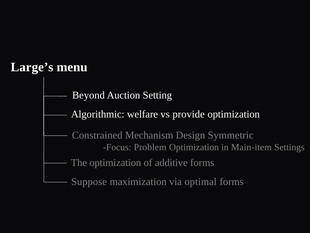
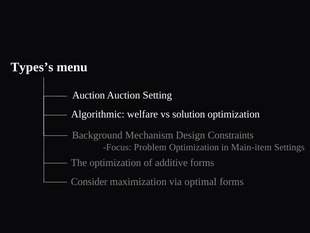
Large’s: Large’s -> Types’s (32, 67)
Beyond: Beyond -> Auction (89, 95)
provide: provide -> solution (189, 114)
Constrained: Constrained -> Background (97, 135)
Symmetric: Symmetric -> Constraints (231, 135)
Suppose: Suppose -> Consider (89, 181)
